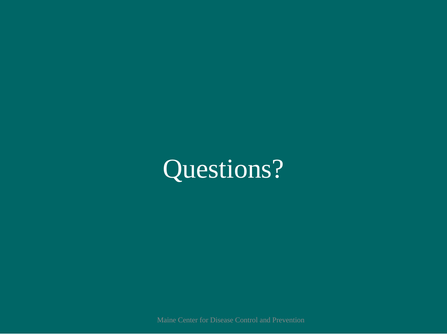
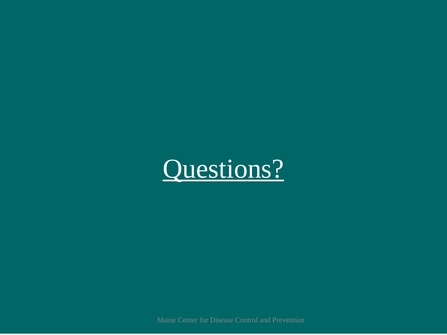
Questions underline: none -> present (223, 169)
